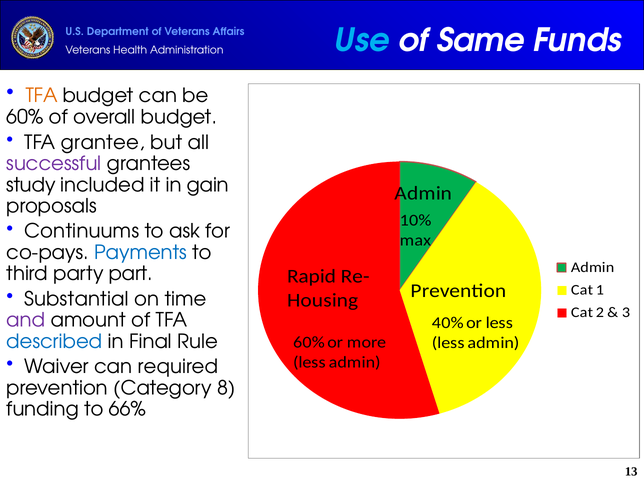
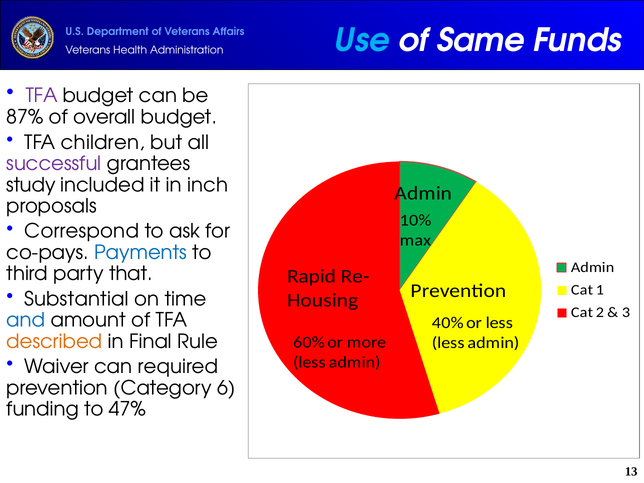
TFA colour: orange -> purple (42, 96)
60%: 60% -> 87% (25, 117)
grantee: grantee -> children (103, 143)
gain: gain -> inch (208, 185)
Continuums: Continuums -> Correspond (82, 231)
part: part -> that (131, 274)
and colour: purple -> blue (26, 320)
described colour: blue -> orange (54, 342)
8: 8 -> 6 (226, 388)
66%: 66% -> 47% (127, 409)
